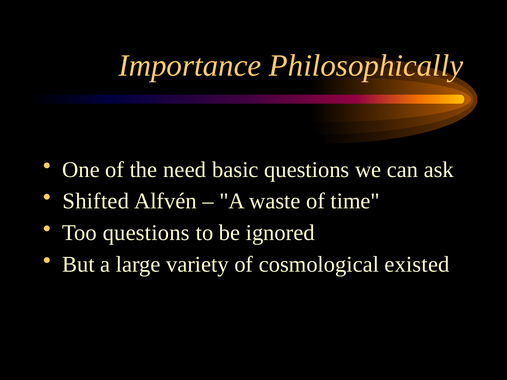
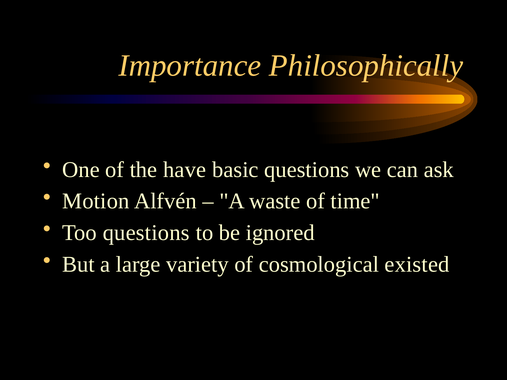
need: need -> have (185, 170)
Shifted: Shifted -> Motion (96, 201)
